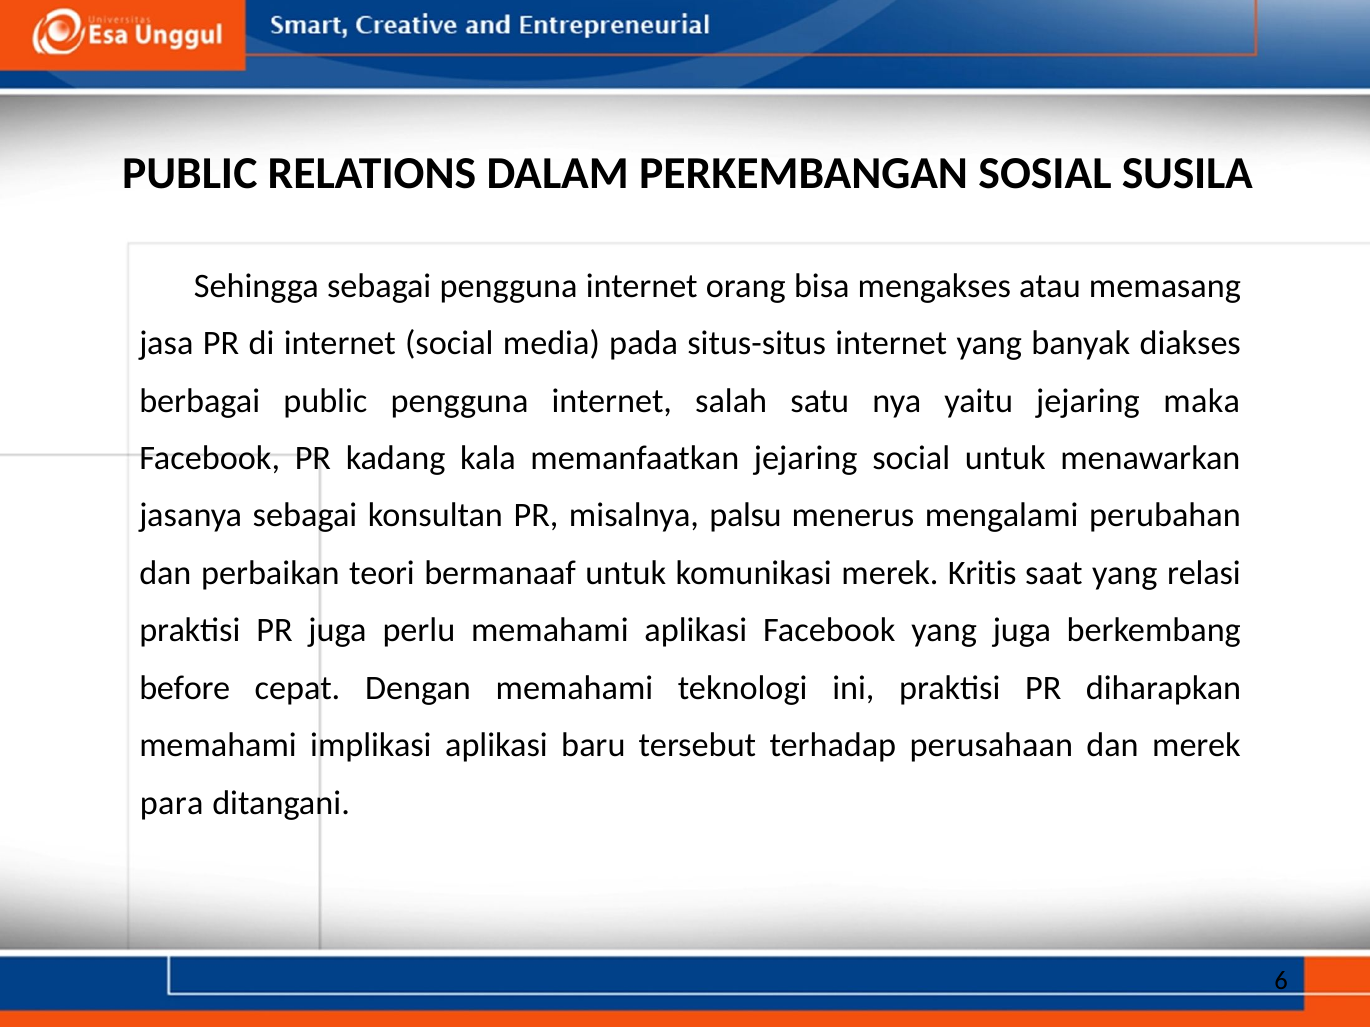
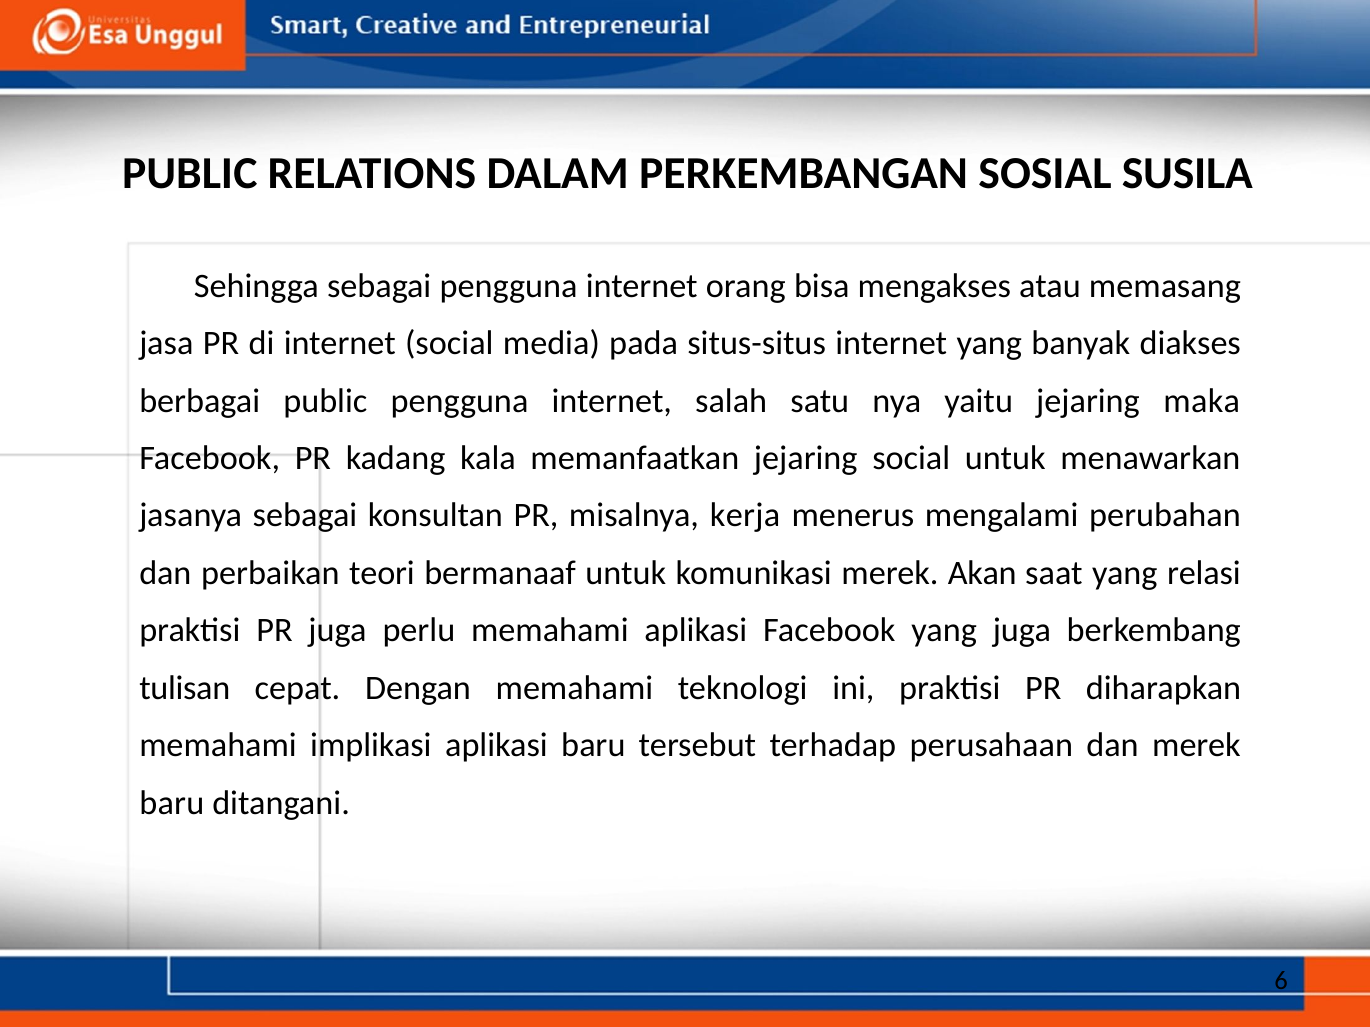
palsu: palsu -> kerja (745, 516)
Kritis: Kritis -> Akan (982, 573)
before: before -> tulisan (185, 688)
para: para -> baru (172, 803)
